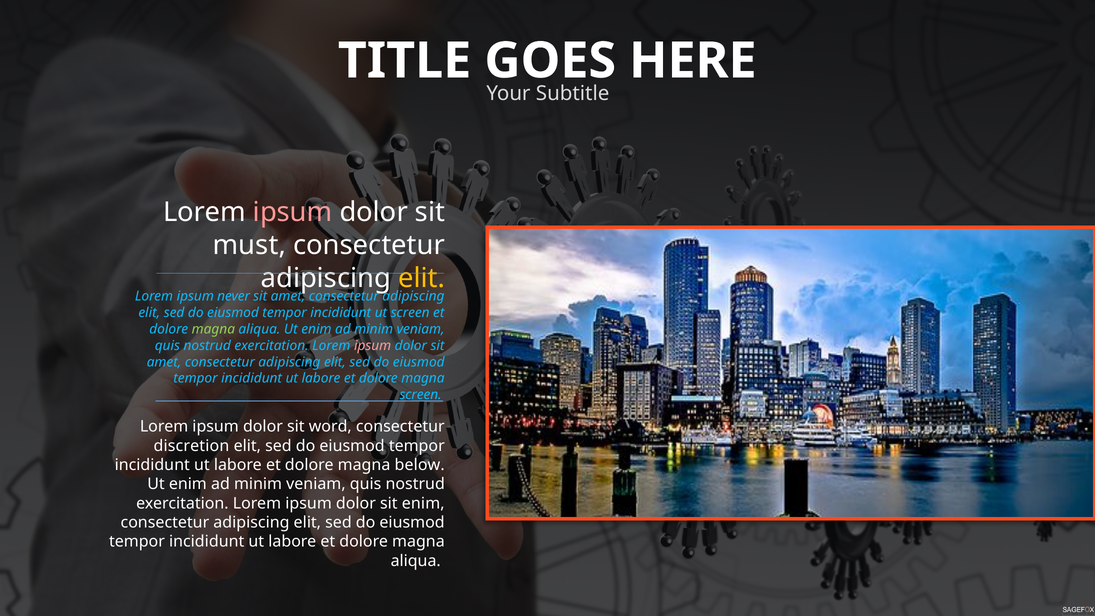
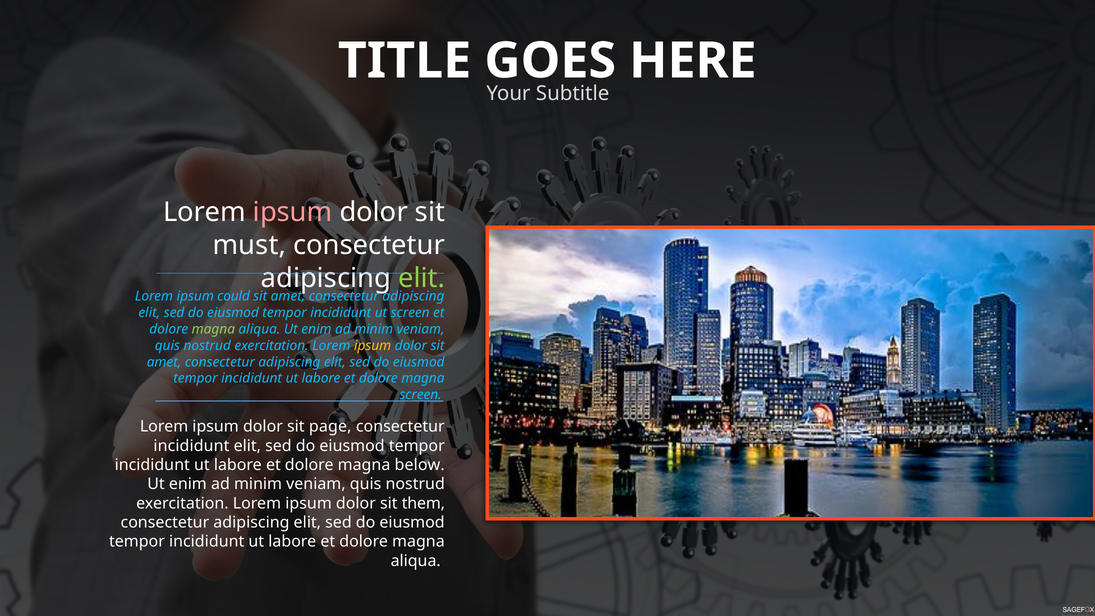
elit colour: yellow -> light green (422, 278)
never: never -> could (234, 296)
ipsum colour: pink -> yellow (373, 346)
word: word -> page (330, 427)
discretion: discretion -> incididunt (191, 446)
sit enim: enim -> them (423, 503)
